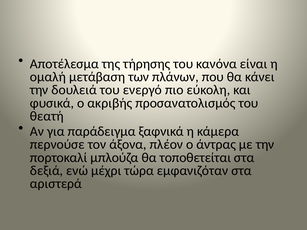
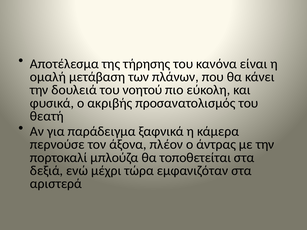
ενεργό: ενεργό -> νοητού (142, 90)
